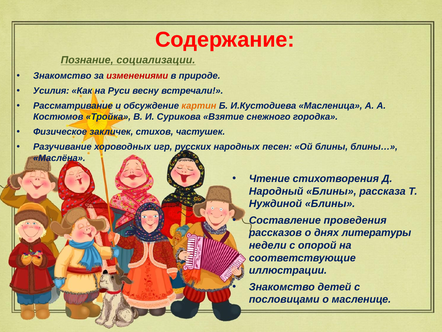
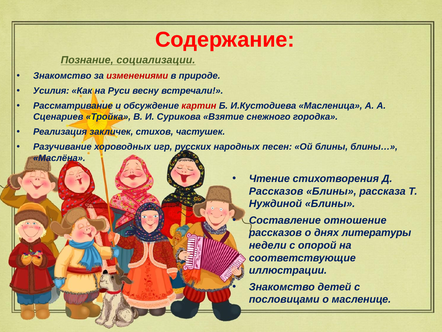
картин colour: orange -> red (199, 106)
Костюмов: Костюмов -> Сценариев (58, 117)
Физическое: Физическое -> Реализация (60, 132)
Народный: Народный -> Рассказов (276, 191)
проведения: проведения -> отношение (355, 220)
